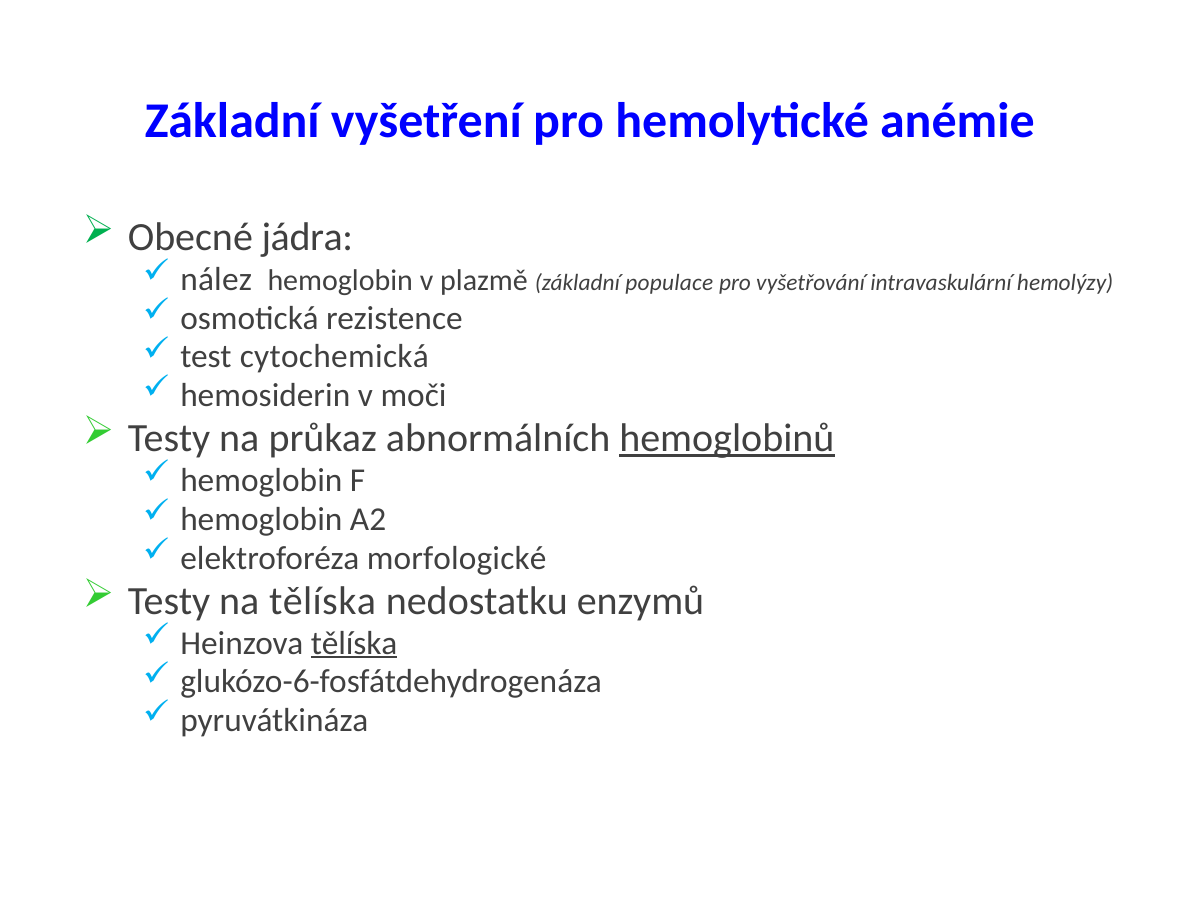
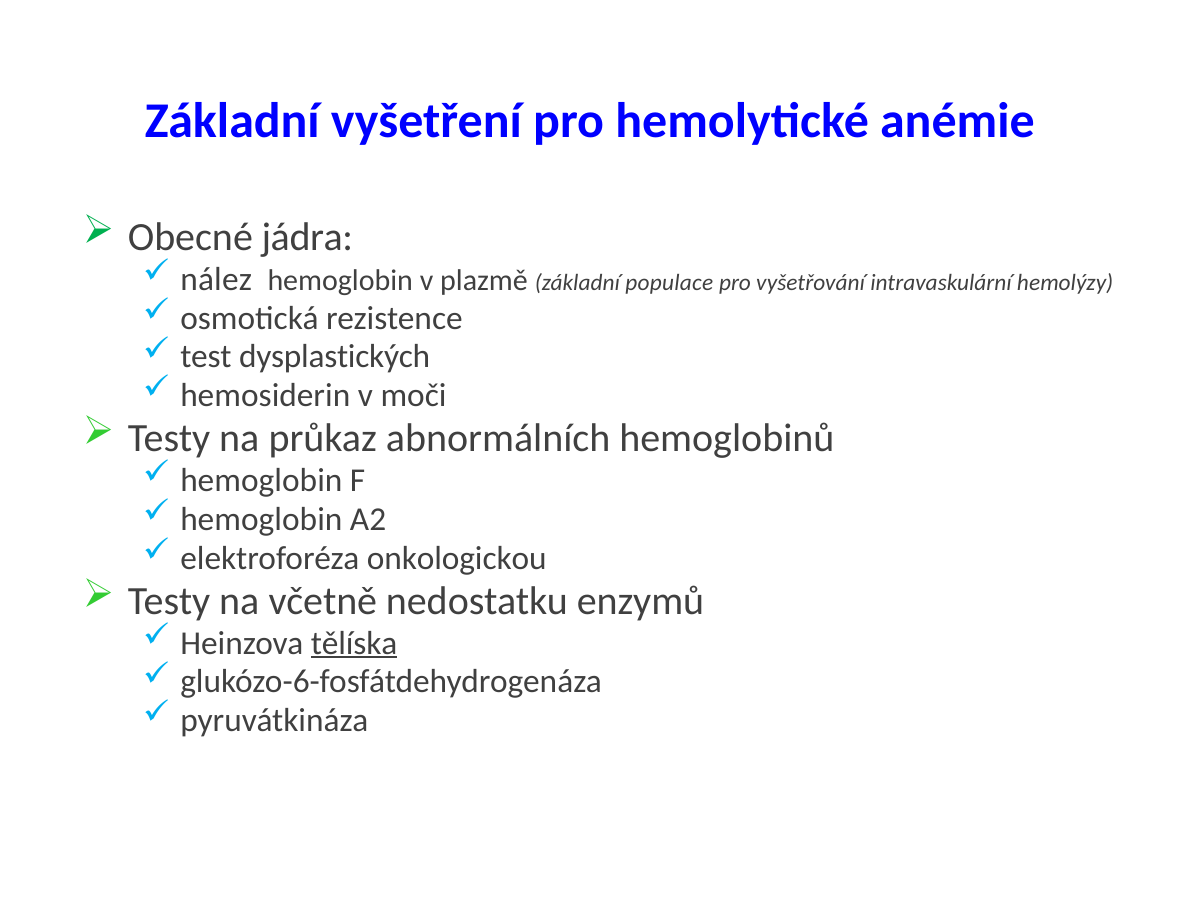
cytochemická: cytochemická -> dysplastických (335, 357)
hemoglobinů underline: present -> none (727, 438)
morfologické: morfologické -> onkologickou (457, 558)
na tělíska: tělíska -> včetně (323, 601)
